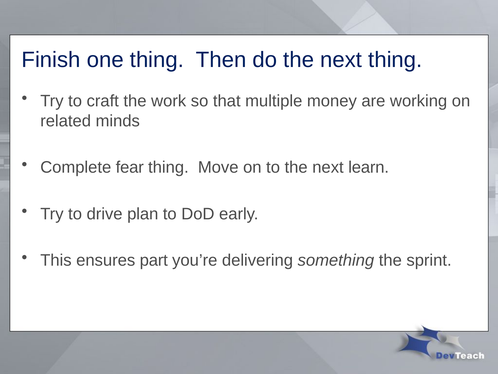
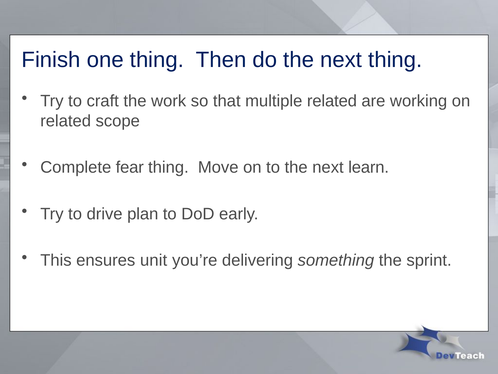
multiple money: money -> related (332, 101)
minds: minds -> scope (118, 121)
part: part -> unit (154, 260)
